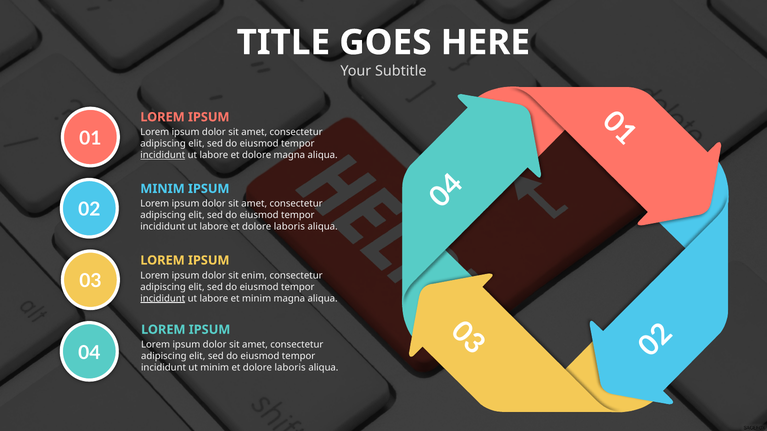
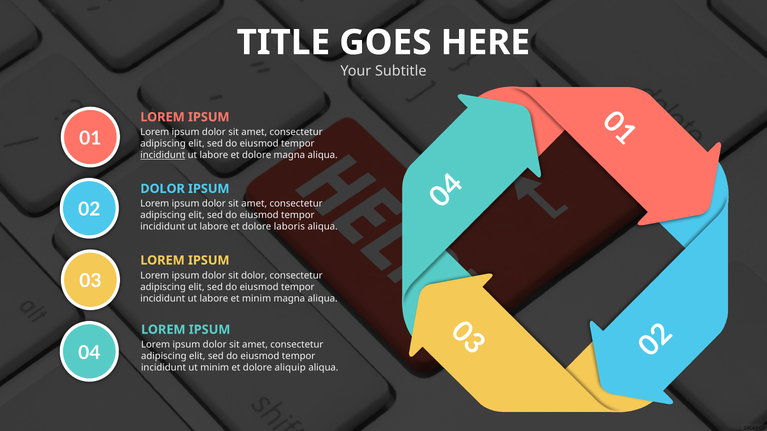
MINIM: MINIM -> DOLOR (163, 189)
sit enim: enim -> dolor (254, 276)
incididunt underline: present -> none (163, 299)
laboris: laboris -> aliquip (290, 368)
